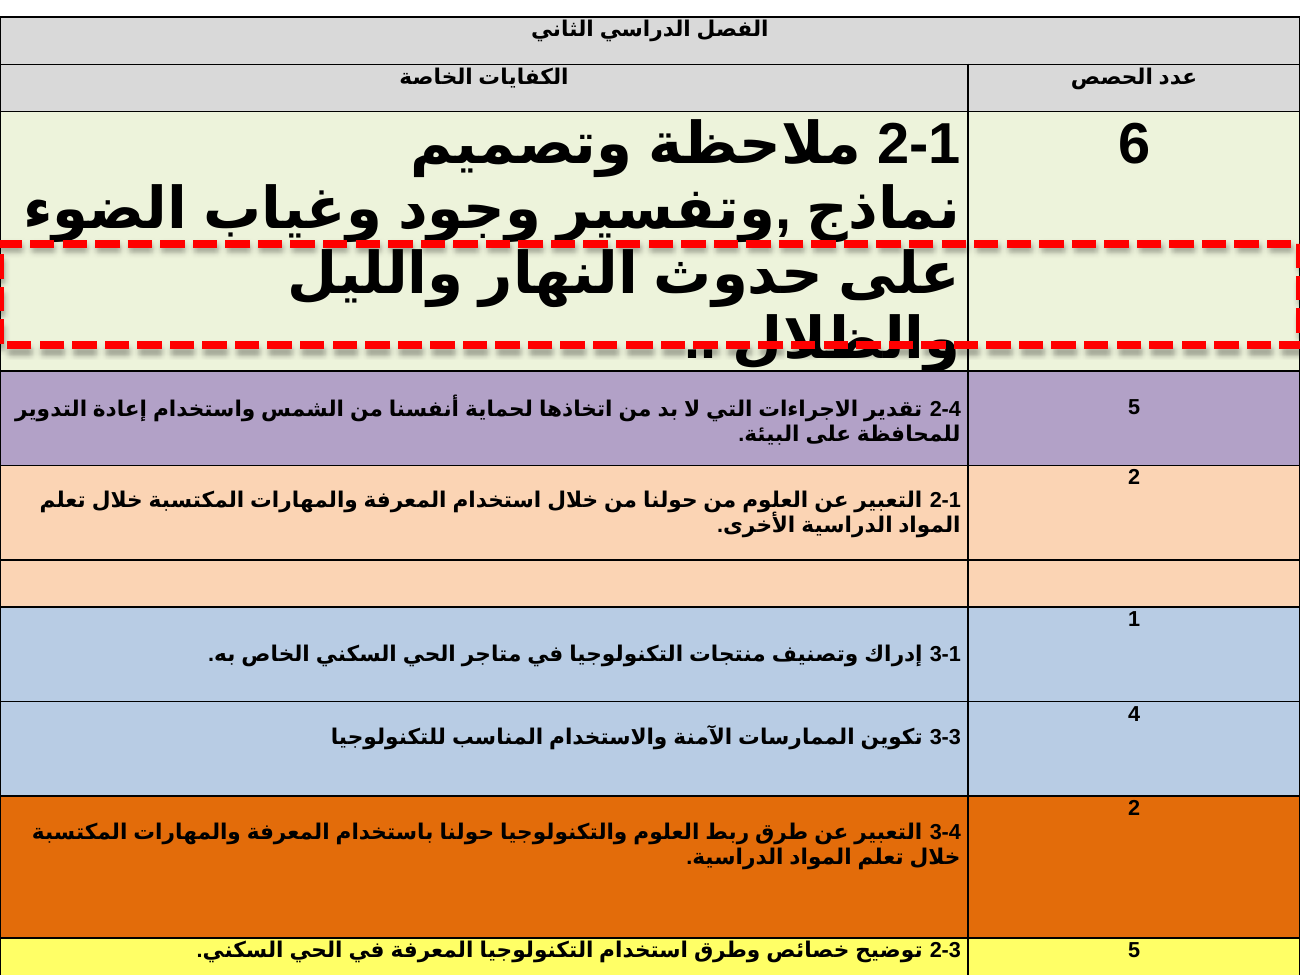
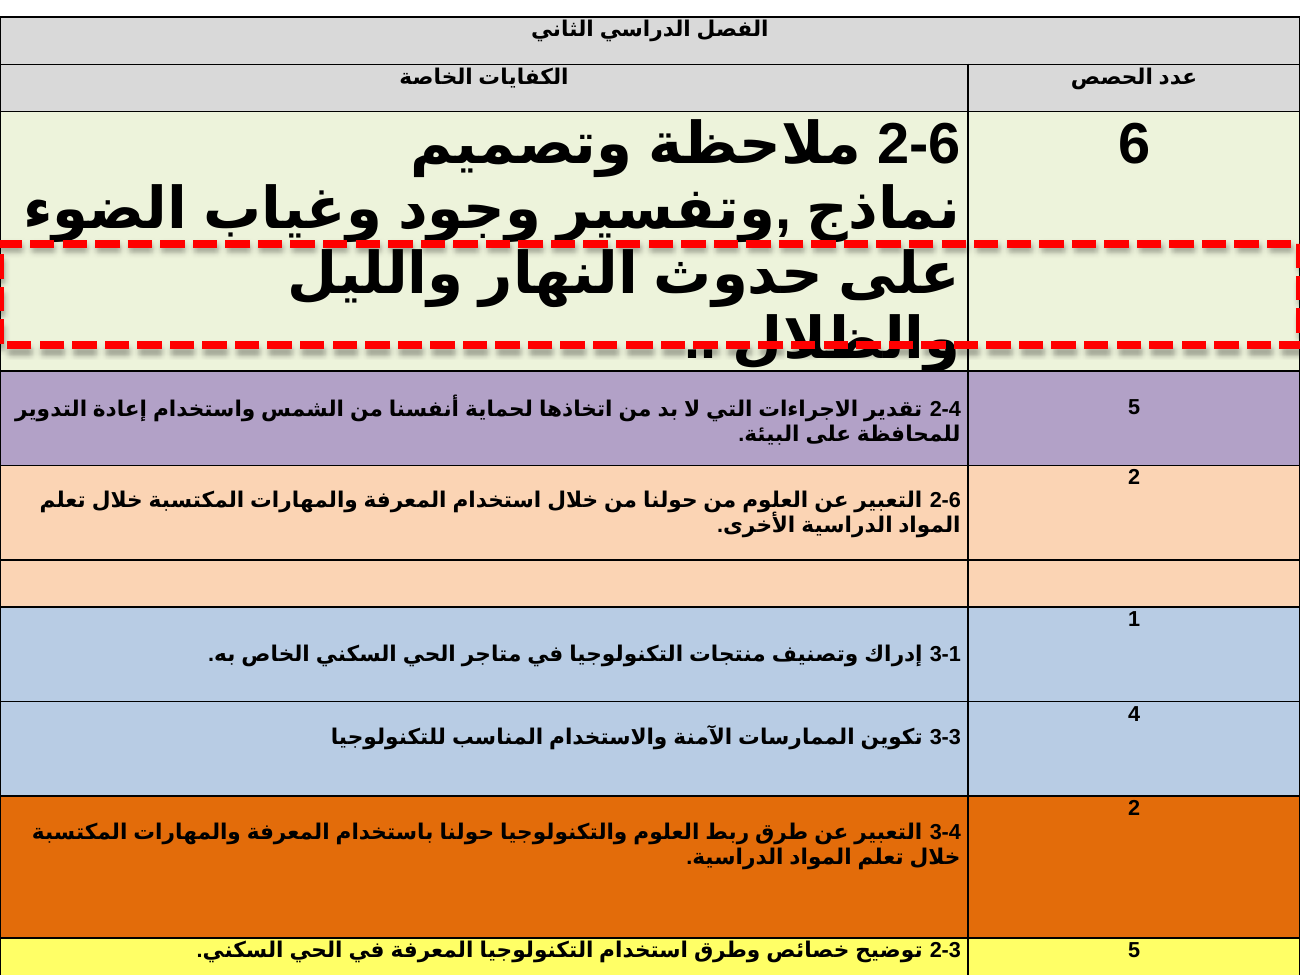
2-1: 2-1 -> 2-6 (919, 145)
2-1: 2-1 -> 2-6 (945, 501)
